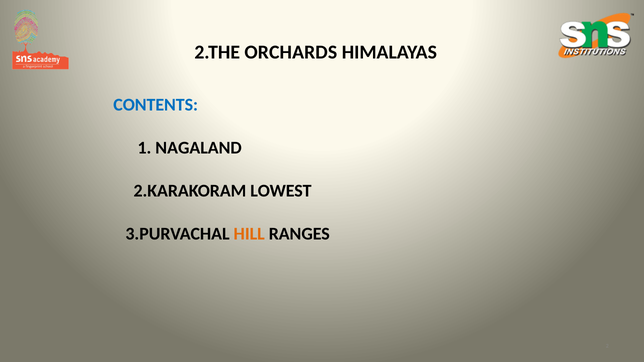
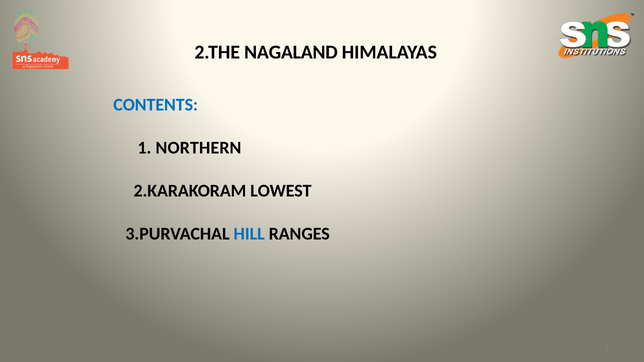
ORCHARDS: ORCHARDS -> NAGALAND (291, 52)
NAGALAND: NAGALAND -> NORTHERN (198, 148)
HILL colour: orange -> blue (249, 234)
